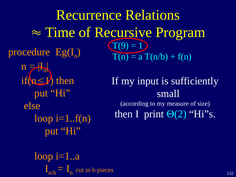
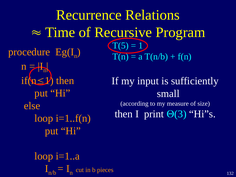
T(9: T(9 -> T(5 (121, 46)
2: 2 -> 3 (180, 114)
